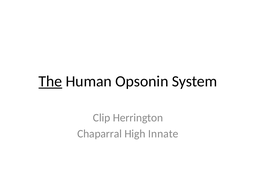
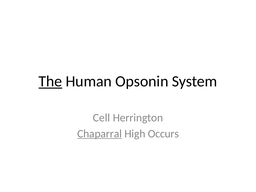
Clip: Clip -> Cell (102, 118)
Chaparral underline: none -> present (100, 134)
Innate: Innate -> Occurs (163, 134)
